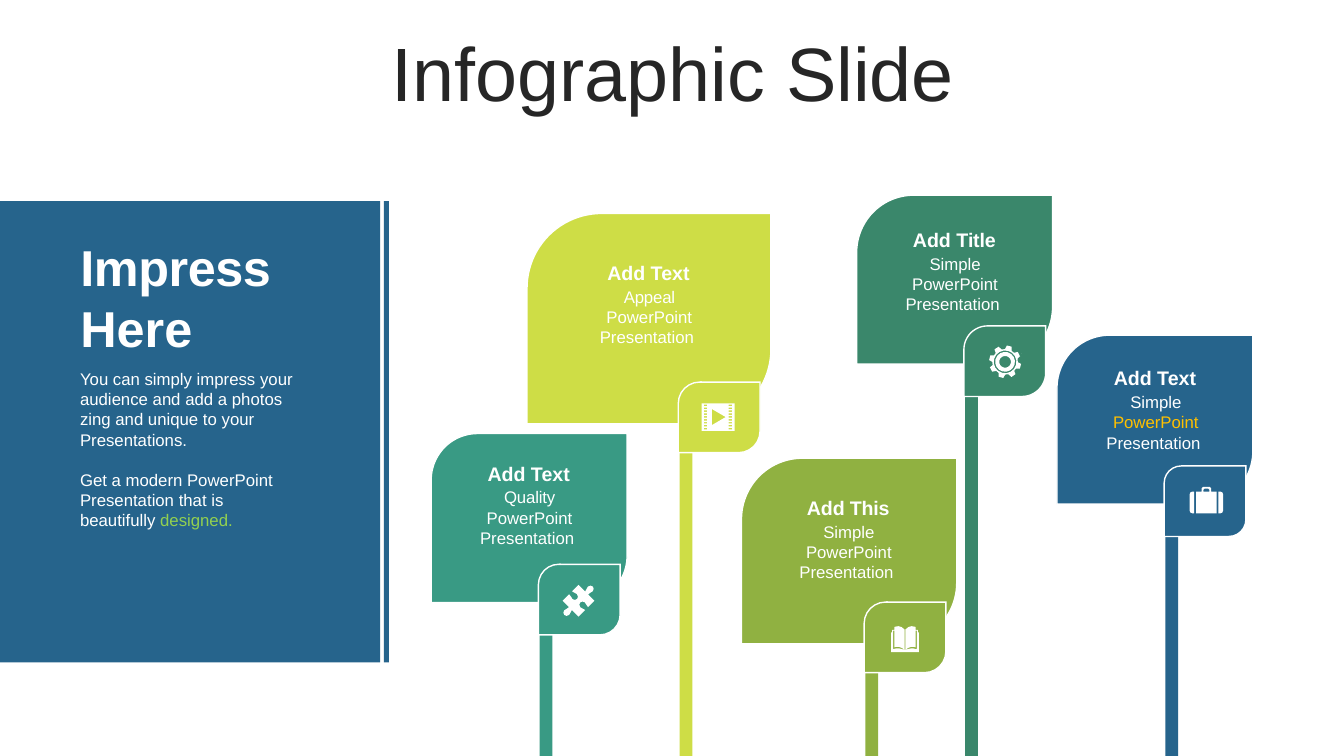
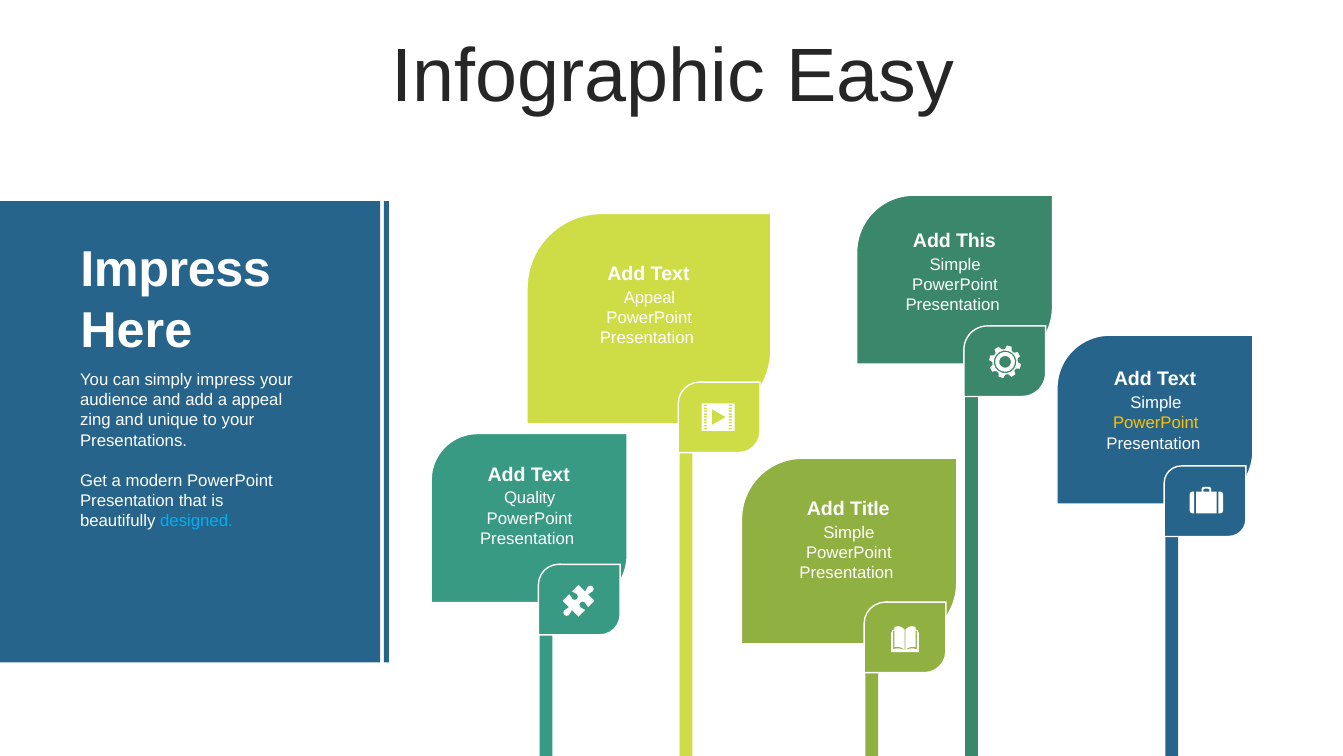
Slide: Slide -> Easy (870, 77)
Title: Title -> This (976, 241)
a photos: photos -> appeal (257, 400)
This: This -> Title (870, 509)
designed colour: light green -> light blue (196, 521)
